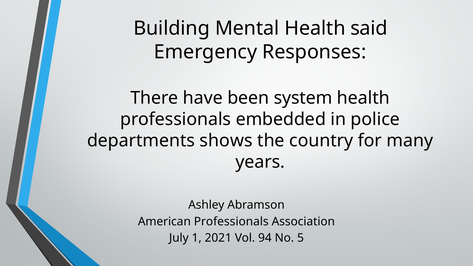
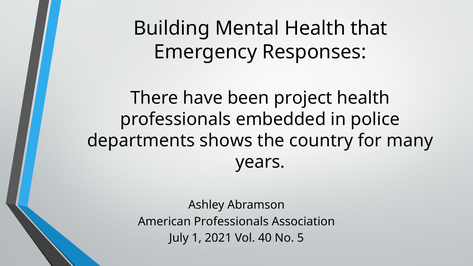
said: said -> that (369, 28)
system: system -> project (303, 98)
94: 94 -> 40 (265, 238)
